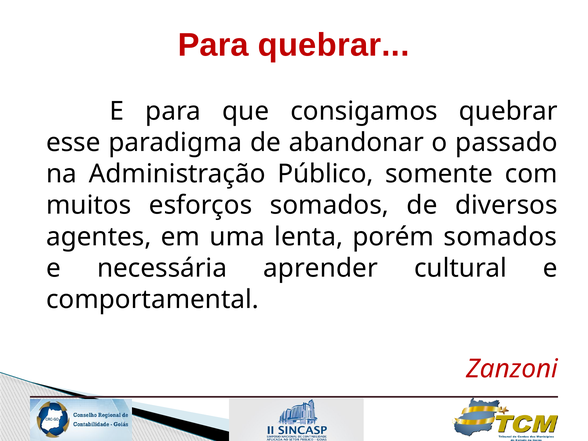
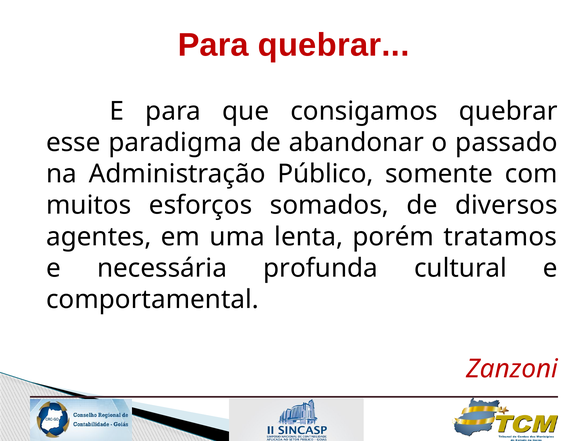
porém somados: somados -> tratamos (500, 237)
aprender: aprender -> profunda (321, 268)
